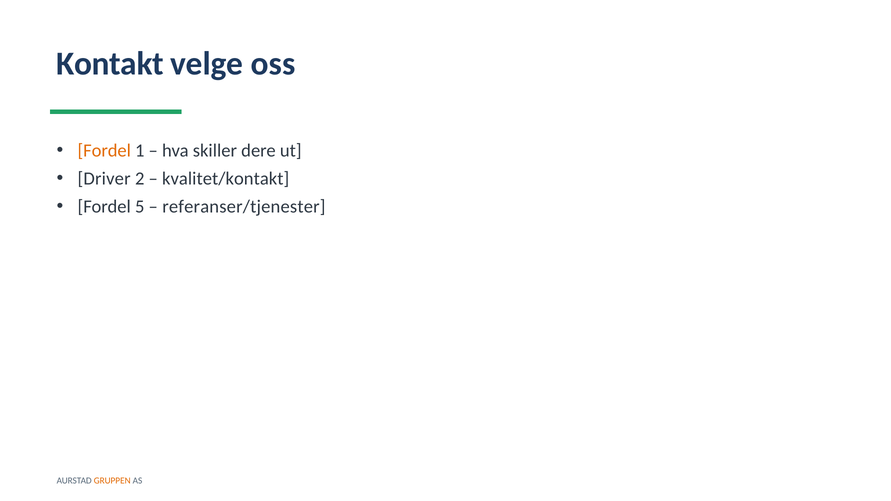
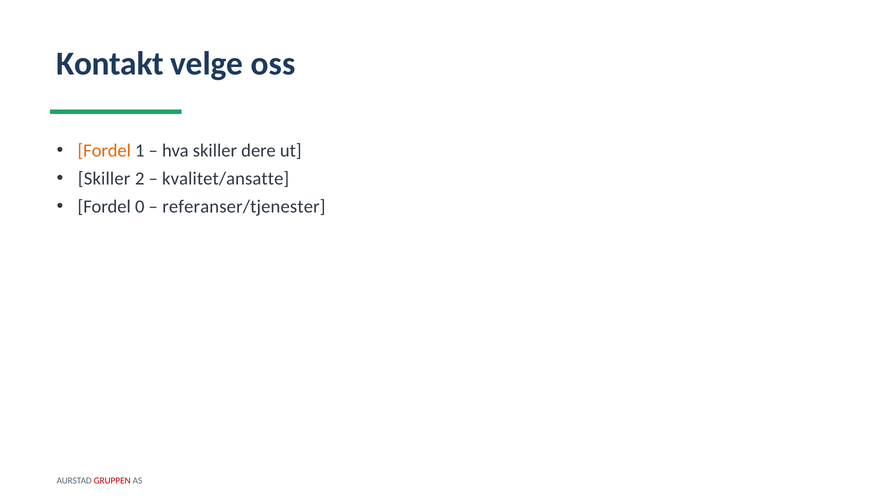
Driver: Driver -> Skiller (104, 179)
kvalitet/kontakt: kvalitet/kontakt -> kvalitet/ansatte (226, 179)
5: 5 -> 0 (140, 207)
GRUPPEN colour: orange -> red (112, 481)
